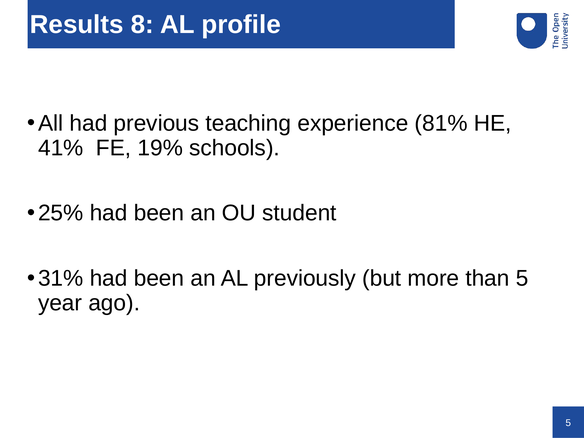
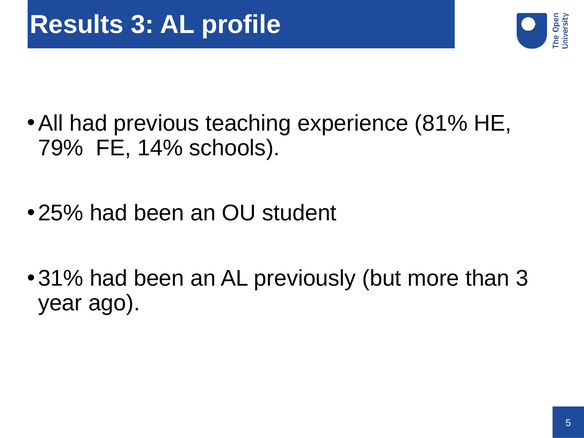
Results 8: 8 -> 3 (142, 25)
41%: 41% -> 79% (61, 148)
19%: 19% -> 14% (160, 148)
than 5: 5 -> 3 (522, 278)
